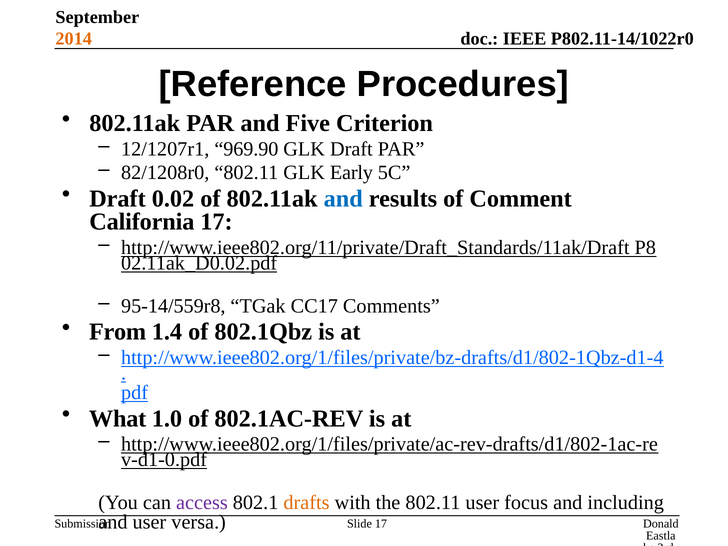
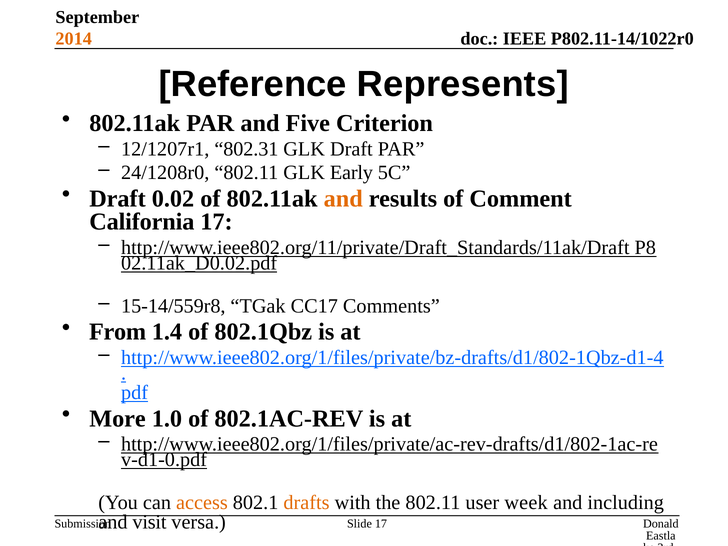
Procedures: Procedures -> Represents (463, 84)
969.90: 969.90 -> 802.31 (246, 149)
82/1208r0: 82/1208r0 -> 24/1208r0 (165, 173)
and colour: blue -> orange (343, 199)
95-14/559r8: 95-14/559r8 -> 15-14/559r8 (173, 306)
What: What -> More (117, 419)
access colour: purple -> orange (202, 503)
focus: focus -> week (526, 503)
and user: user -> visit (149, 522)
